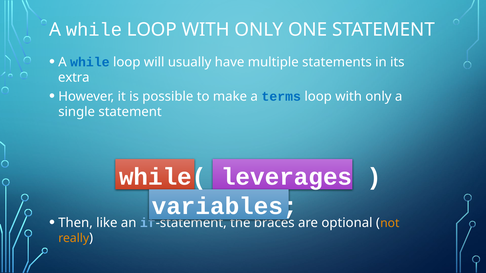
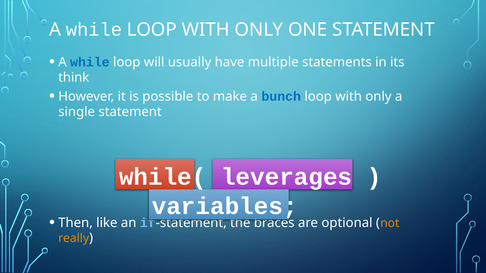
extra: extra -> think (74, 77)
terms: terms -> bunch (281, 97)
